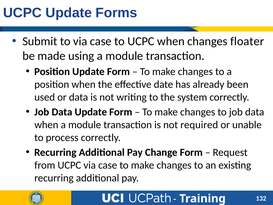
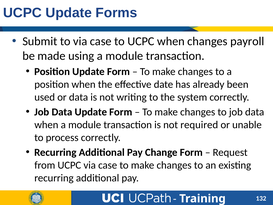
floater: floater -> payroll (247, 41)
